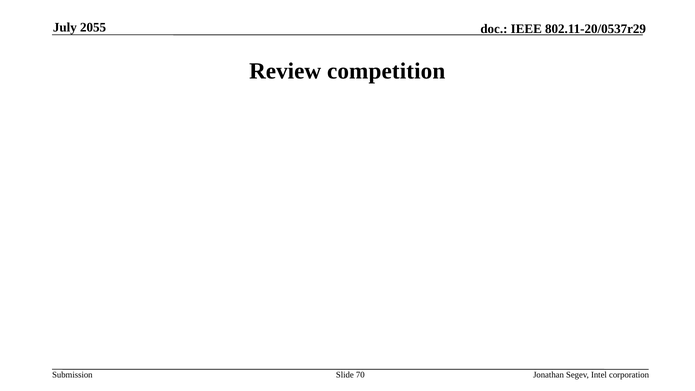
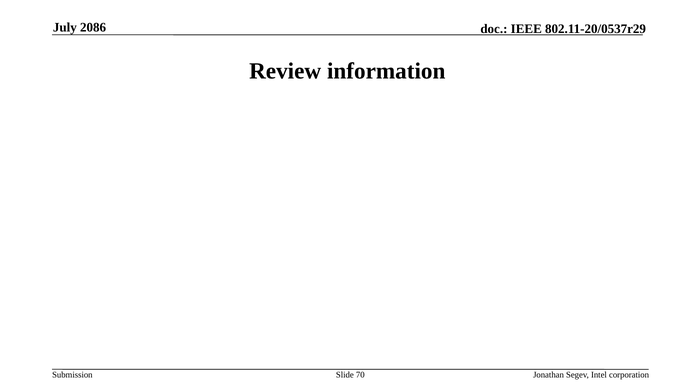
2055: 2055 -> 2086 (93, 28)
competition: competition -> information (386, 71)
